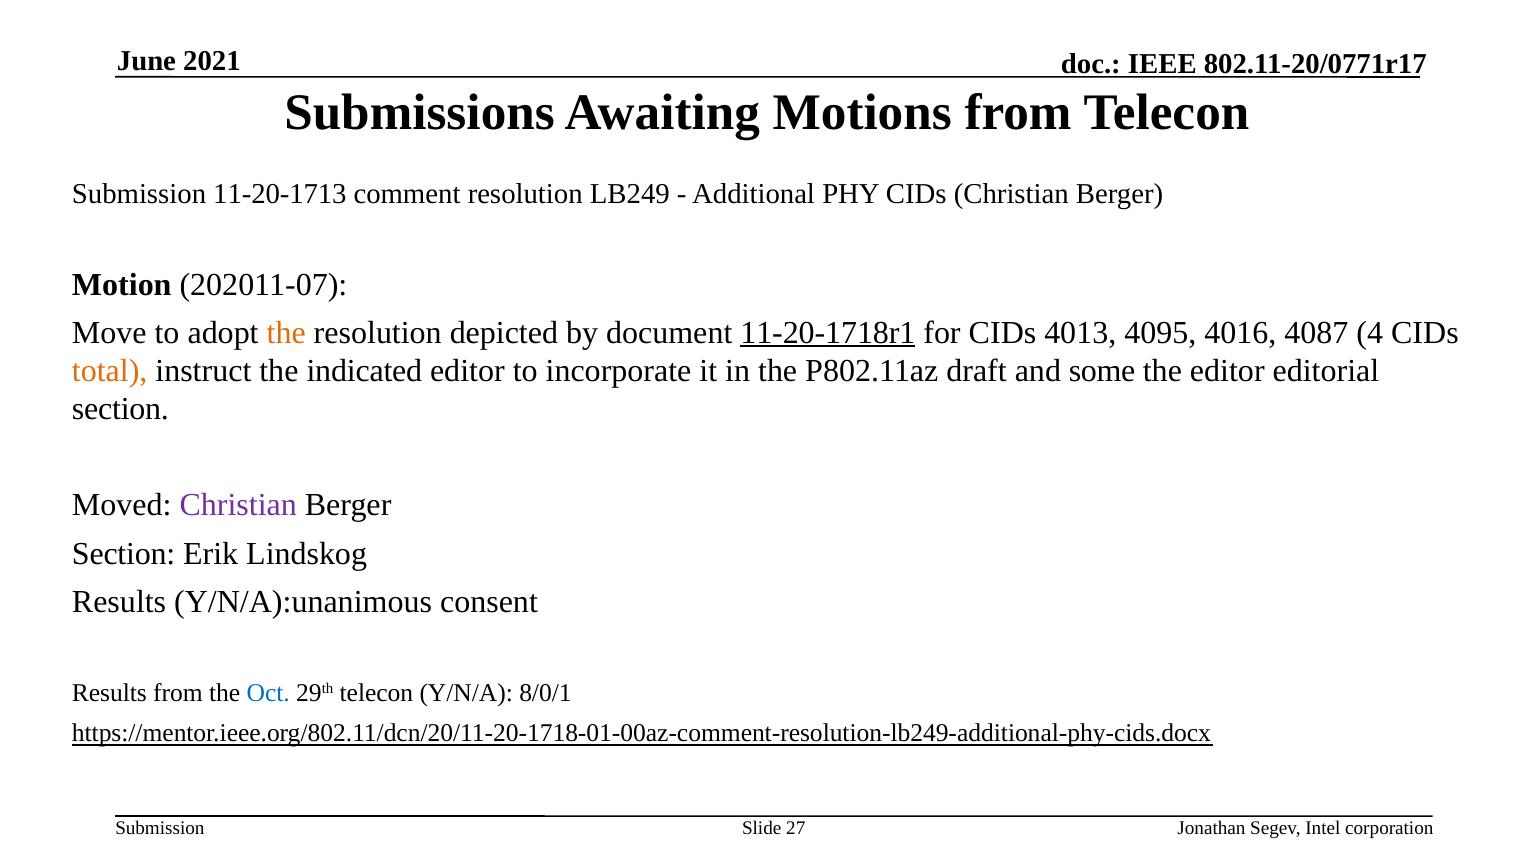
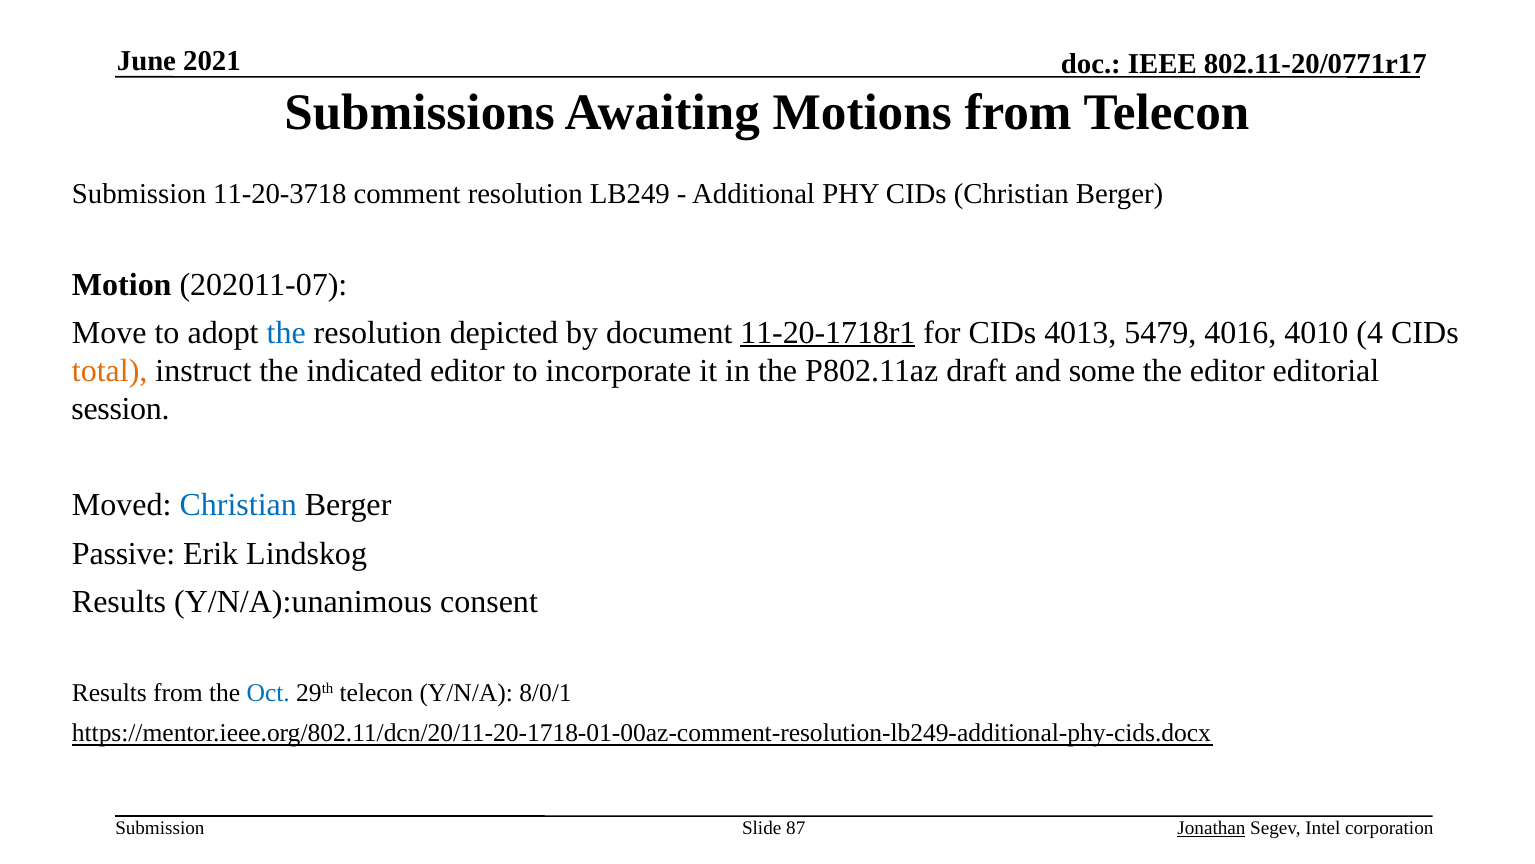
11-20-1713: 11-20-1713 -> 11-20-3718 (280, 194)
the colour: orange -> blue (286, 332)
4095: 4095 -> 5479 (1160, 332)
4087: 4087 -> 4010 (1316, 332)
section: section -> session (121, 409)
Christian colour: purple -> blue (238, 505)
Section: Section -> Passive (124, 553)
27: 27 -> 87 (796, 828)
Jonathan underline: none -> present (1211, 828)
